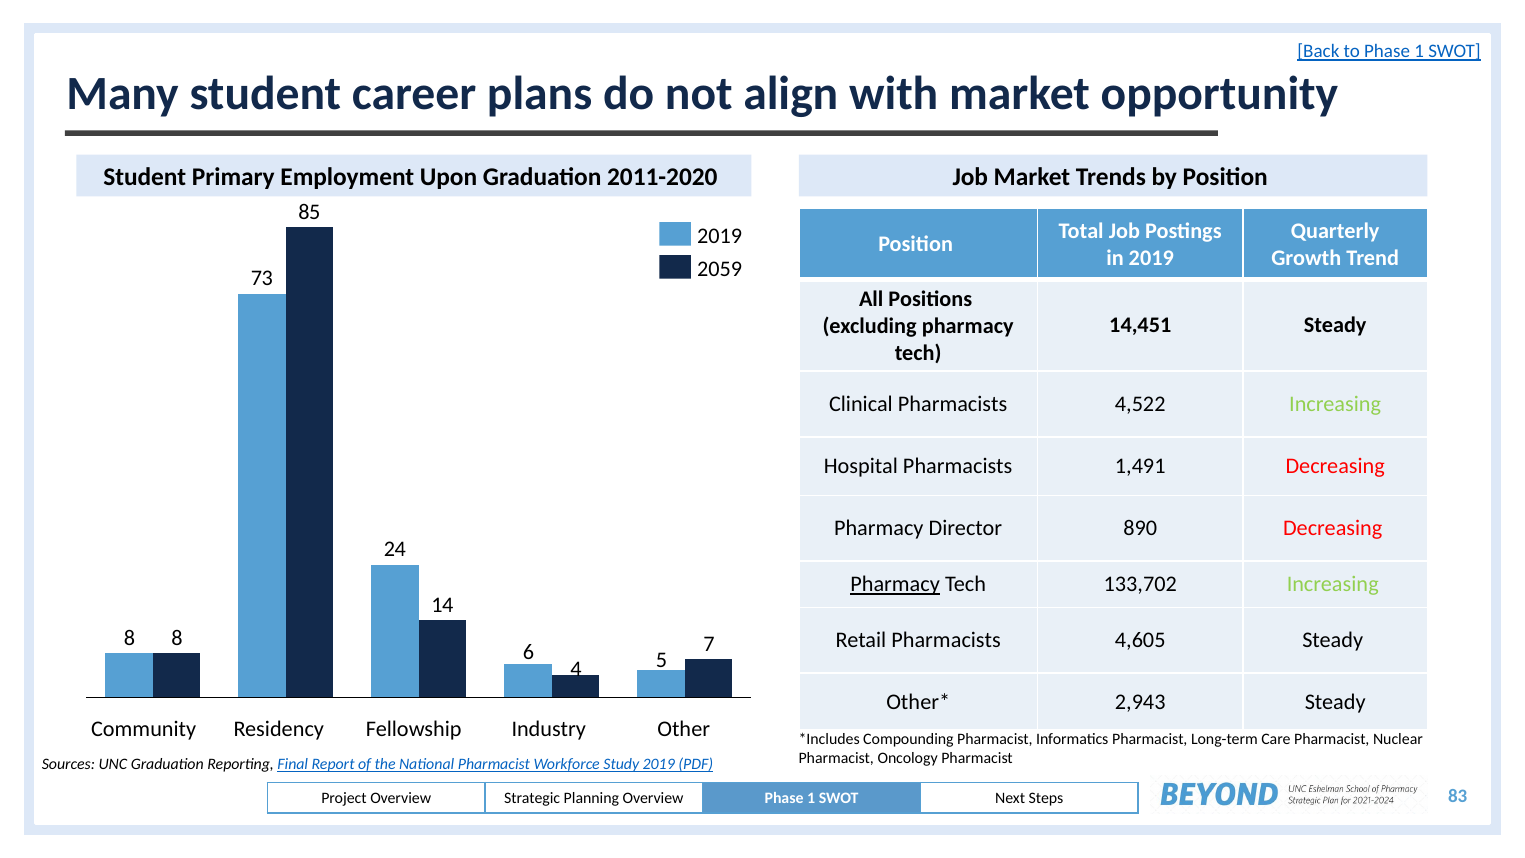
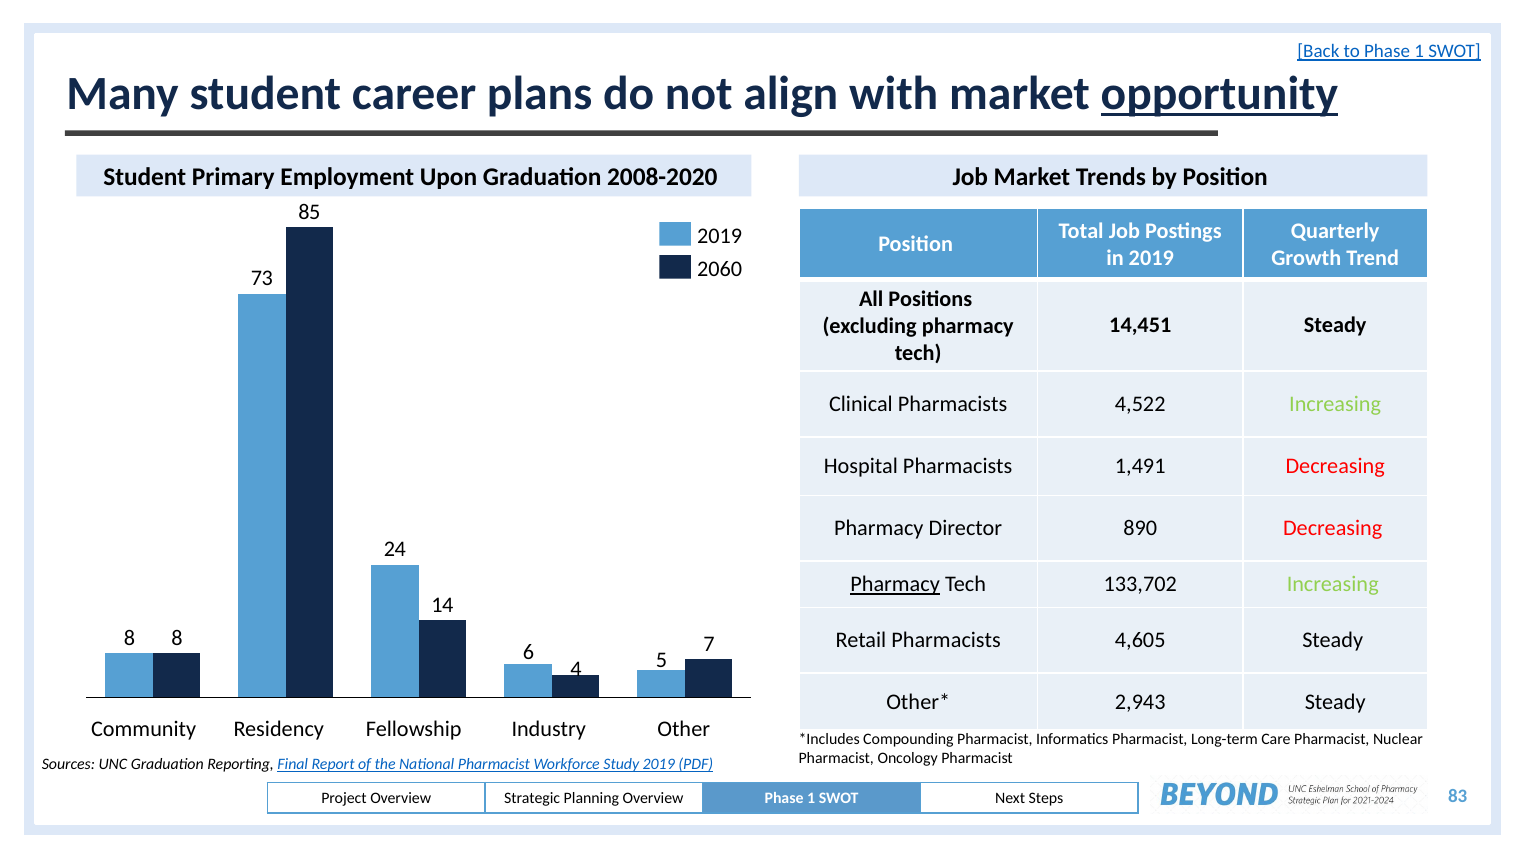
opportunity underline: none -> present (1219, 94)
2011-2020: 2011-2020 -> 2008-2020 (662, 177)
2059: 2059 -> 2060 (720, 269)
